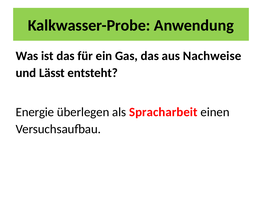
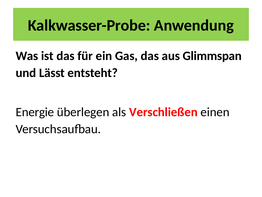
Nachweise: Nachweise -> Glimmspan (212, 56)
Spracharbeit: Spracharbeit -> Verschließen (163, 112)
